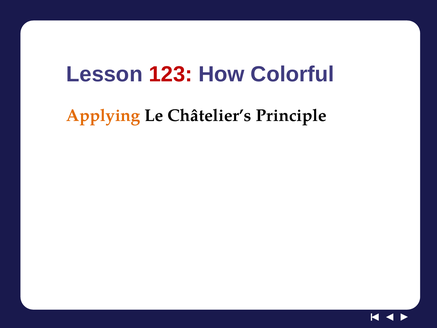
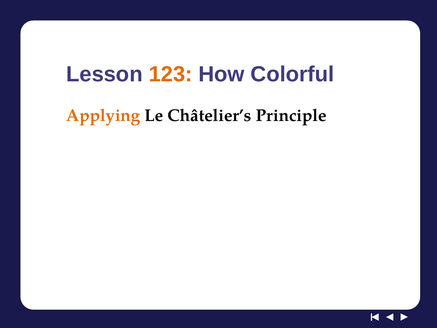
123 colour: red -> orange (171, 74)
